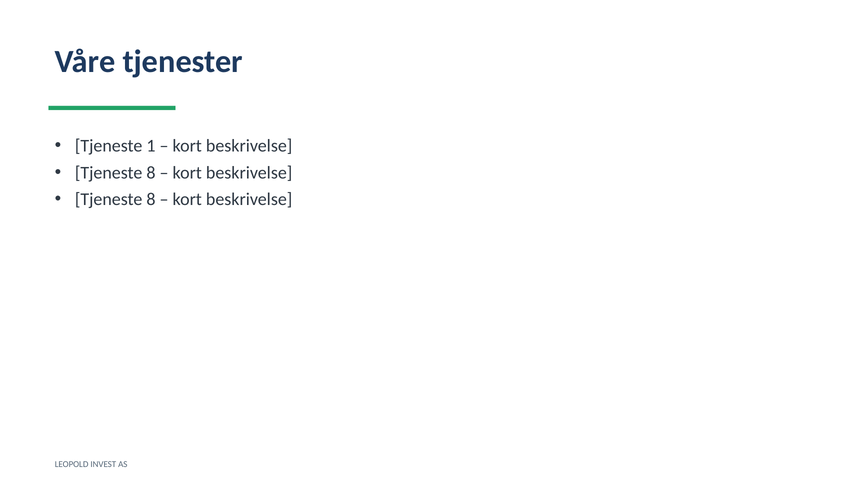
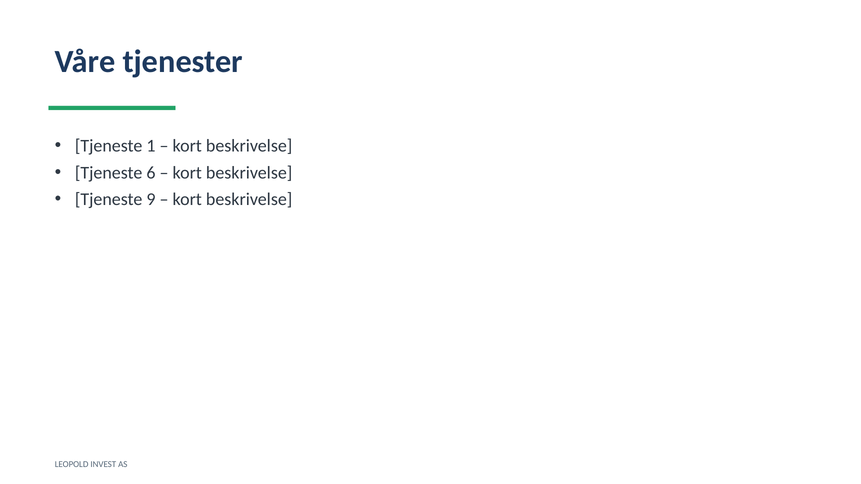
8: 8 -> 6 (151, 173)
8: 8 -> 9 (151, 200)
